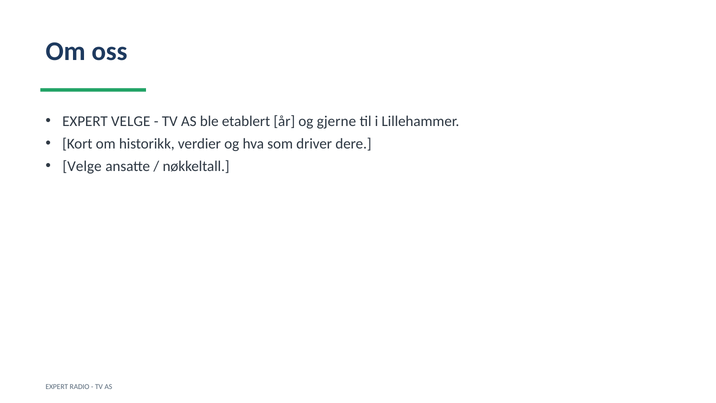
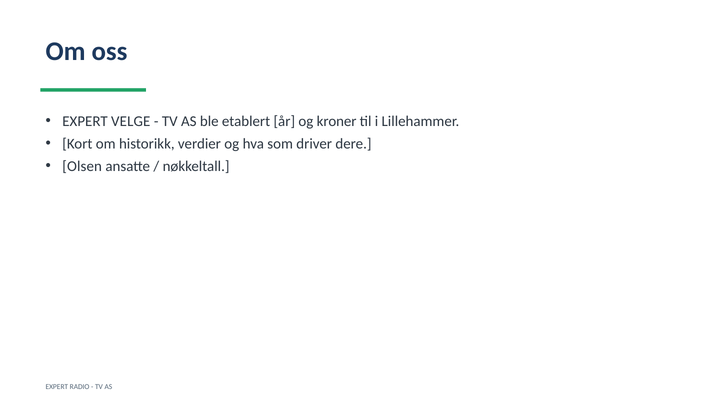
gjerne: gjerne -> kroner (337, 121)
Velge: Velge -> Olsen (82, 166)
